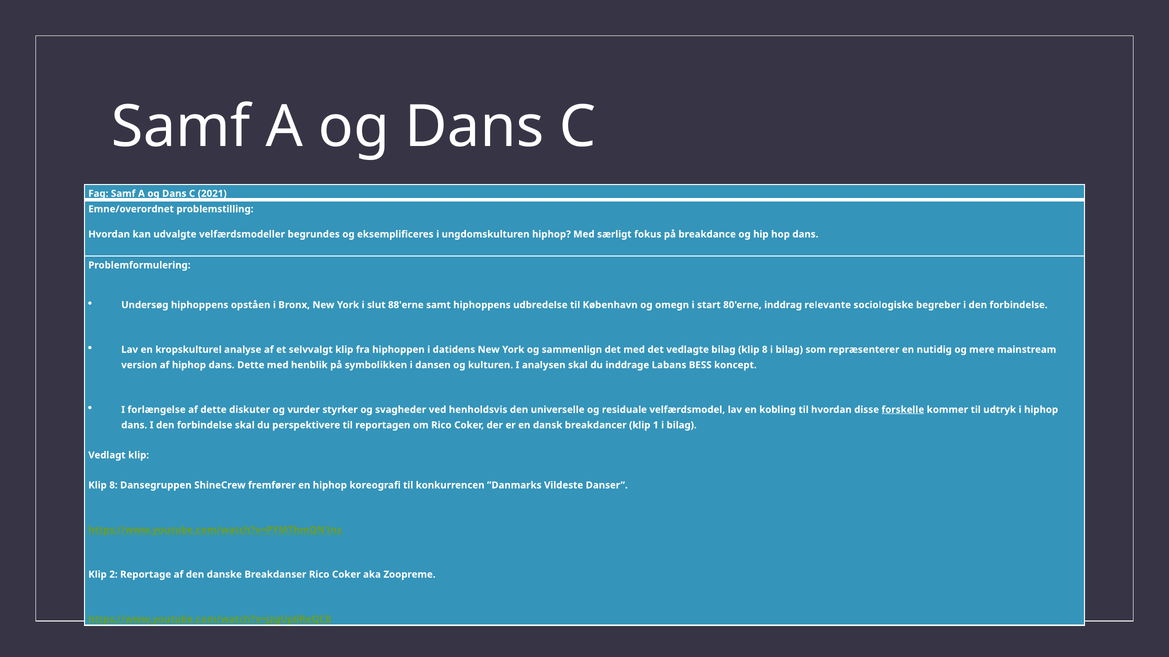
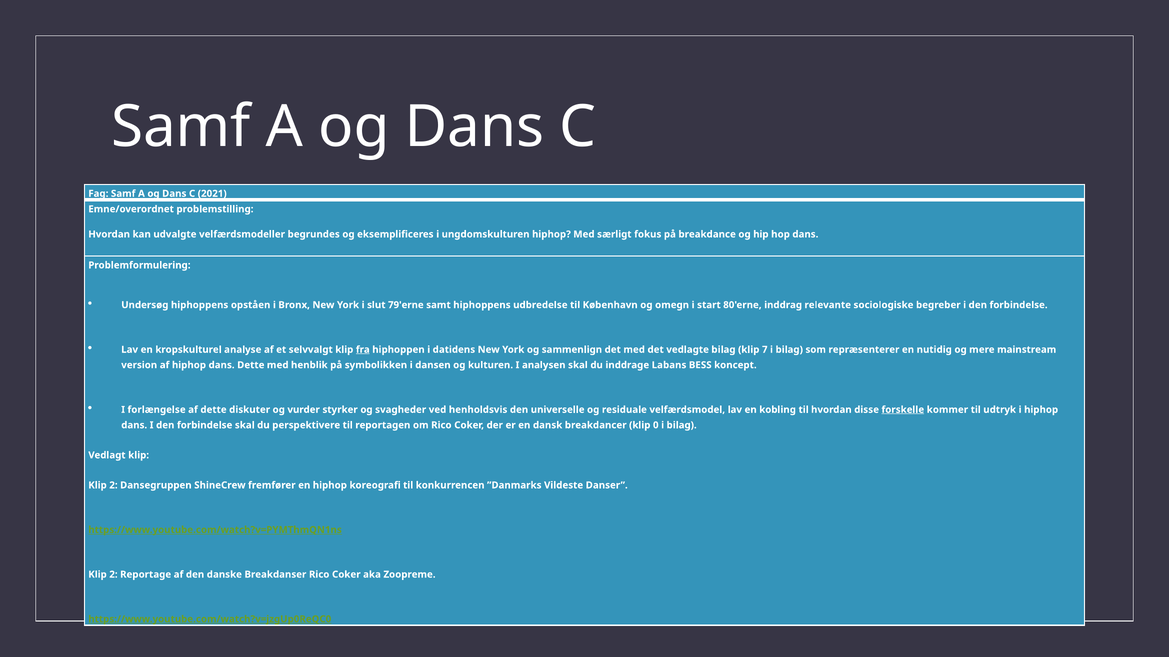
88'erne: 88'erne -> 79'erne (406, 305)
fra underline: none -> present (363, 350)
bilag klip 8: 8 -> 7 (765, 350)
1: 1 -> 0 (656, 425)
8: 8 -> 2 (113, 486)
